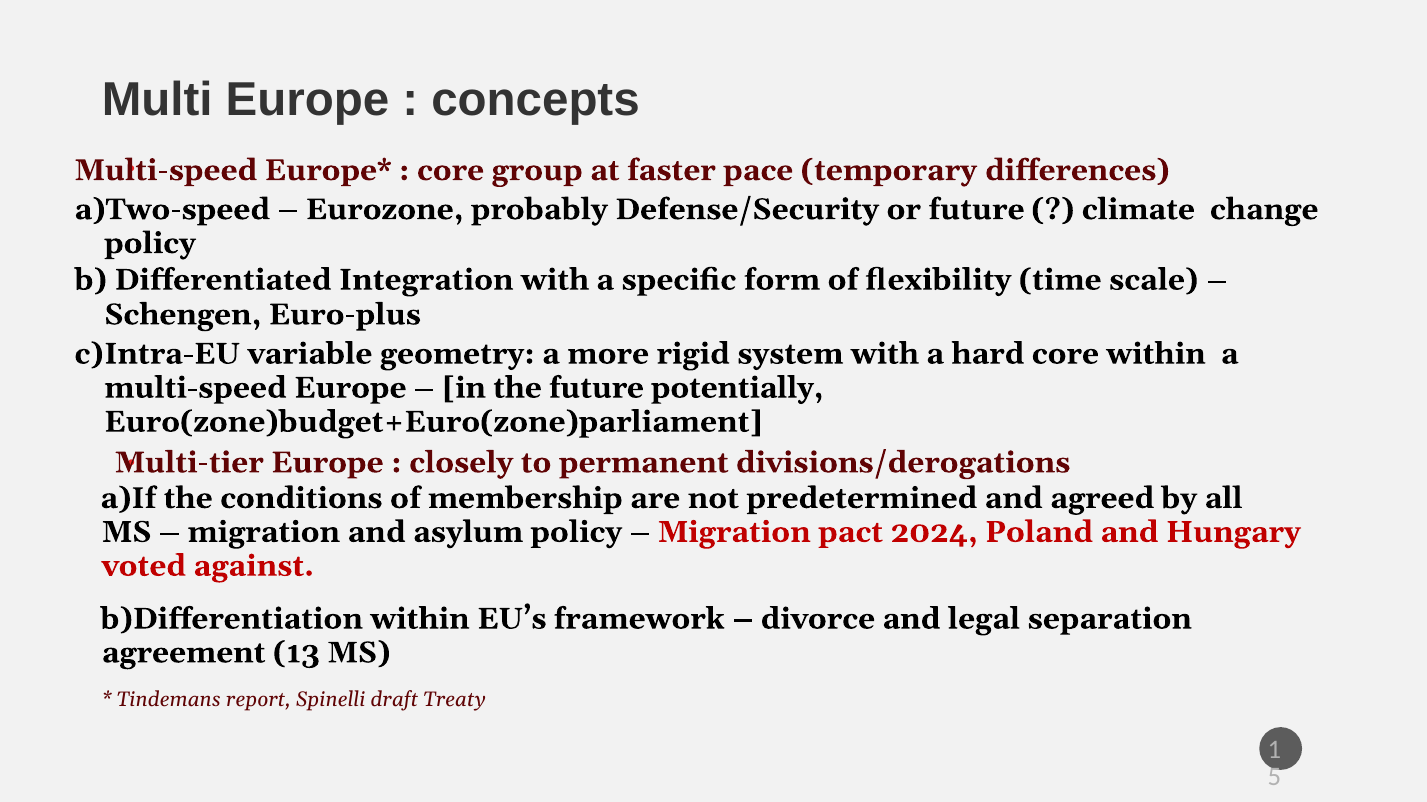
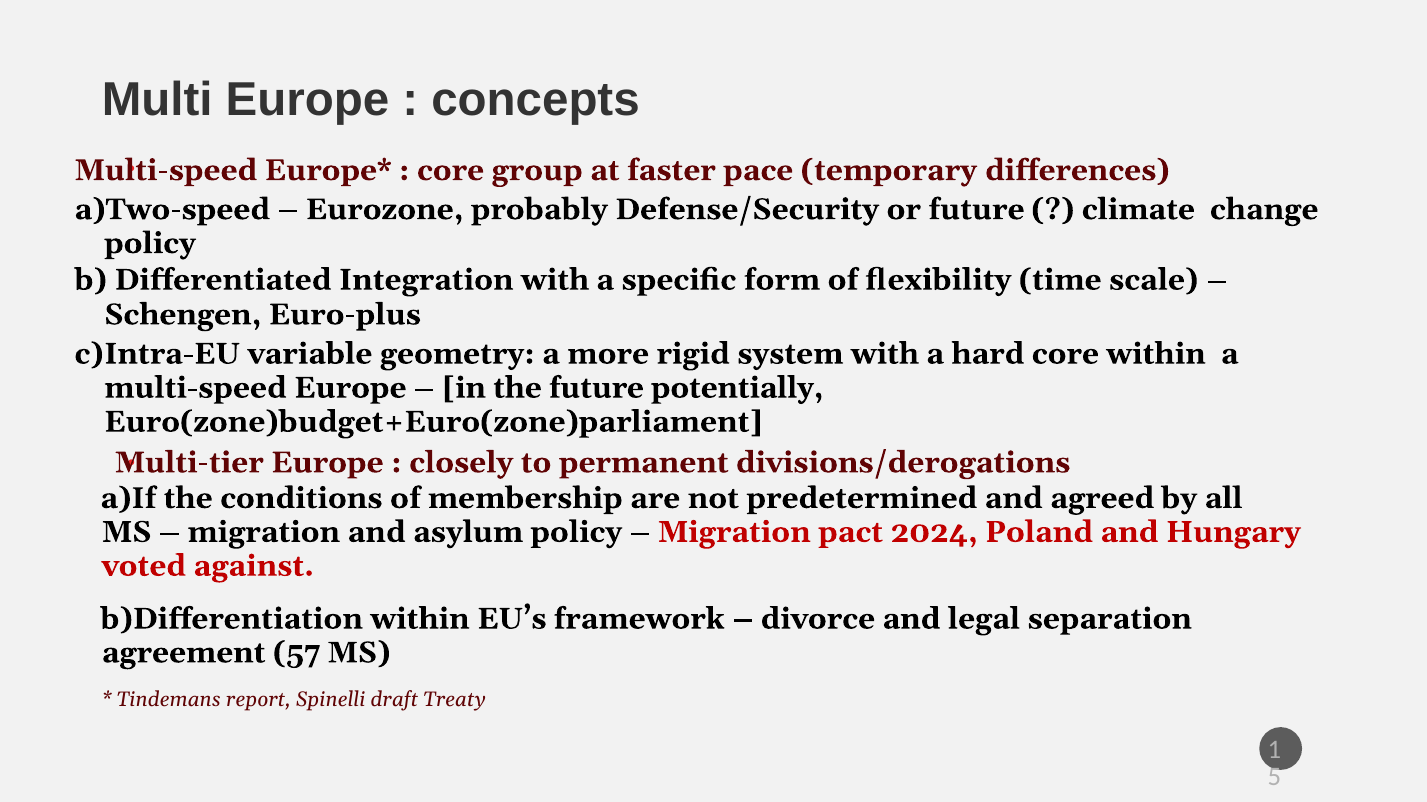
13: 13 -> 57 (297, 652)
